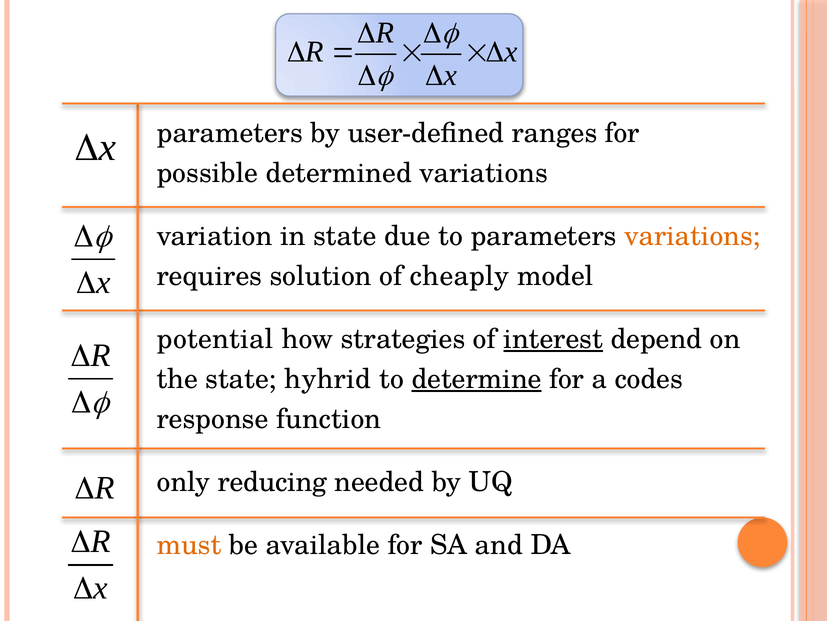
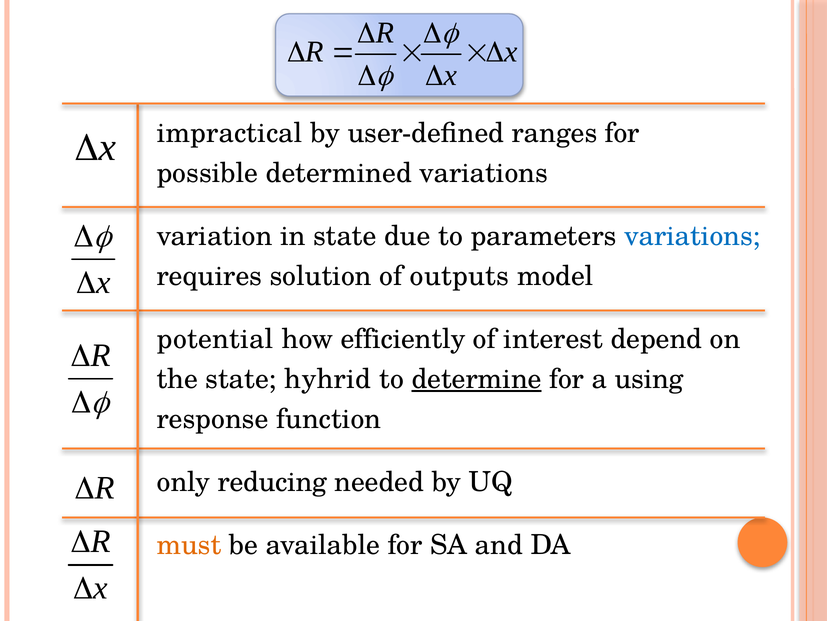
parameters: parameters -> impractical (230, 133)
variations colour: orange -> blue (692, 236)
cheaply: cheaply -> outputs (460, 276)
strategies: strategies -> efficiently (403, 339)
interest underline: present -> none (553, 339)
codes: codes -> using (649, 379)
